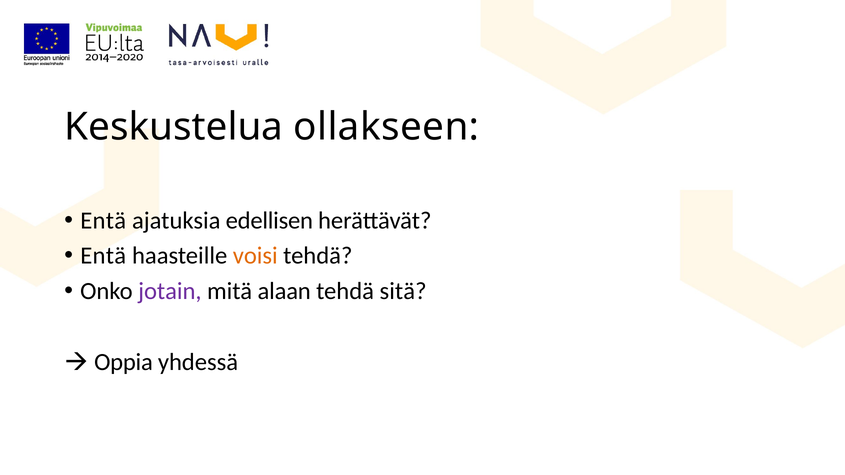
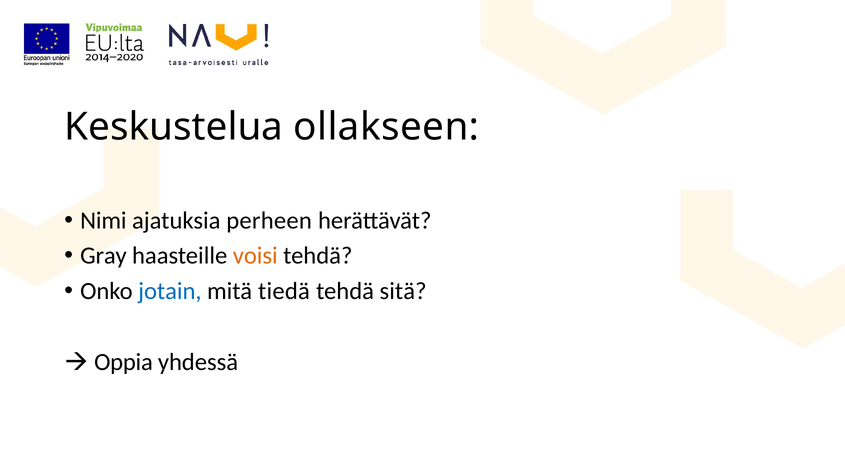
Entä: Entä -> Nimi (103, 221)
edellisen: edellisen -> perheen (269, 221)
Entä: Entä -> Gray (103, 256)
jotain colour: purple -> blue (170, 291)
alaan: alaan -> tiedä (284, 291)
